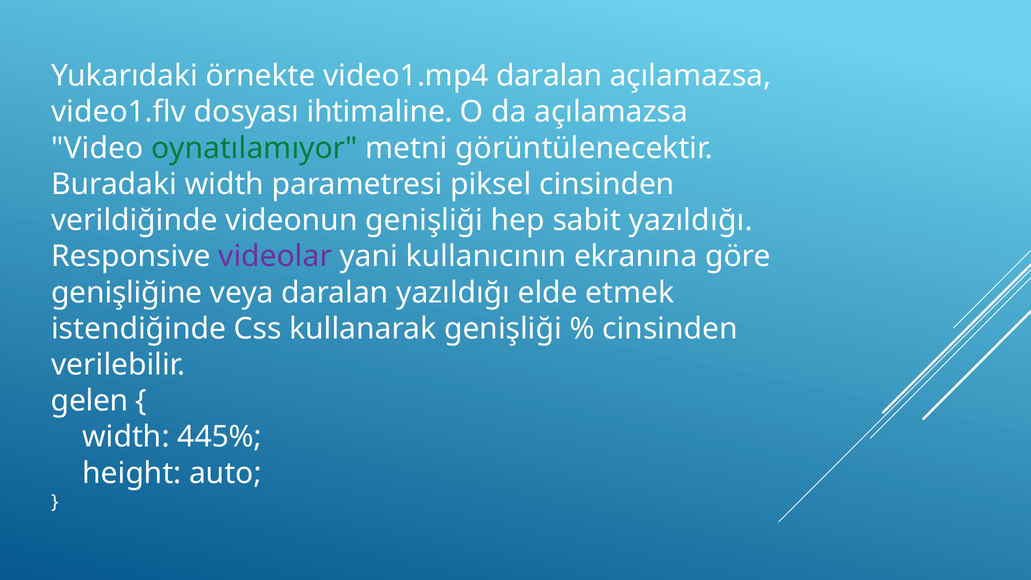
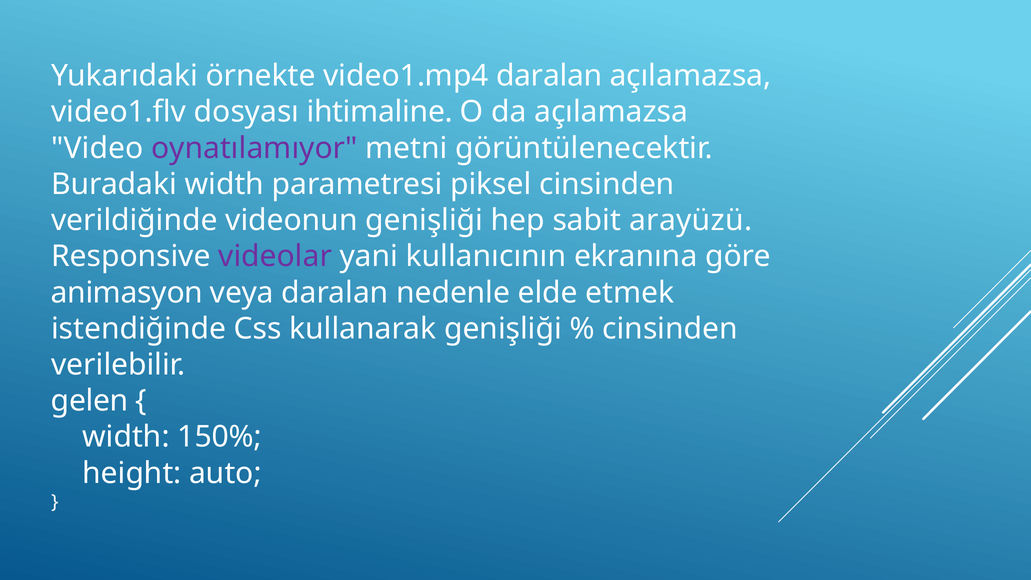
oynatılamıyor colour: green -> purple (254, 148)
sabit yazıldığı: yazıldığı -> arayüzü (691, 220)
genişliğine: genişliğine -> animasyon (127, 293)
daralan yazıldığı: yazıldığı -> nedenle (453, 293)
445%: 445% -> 150% (220, 437)
